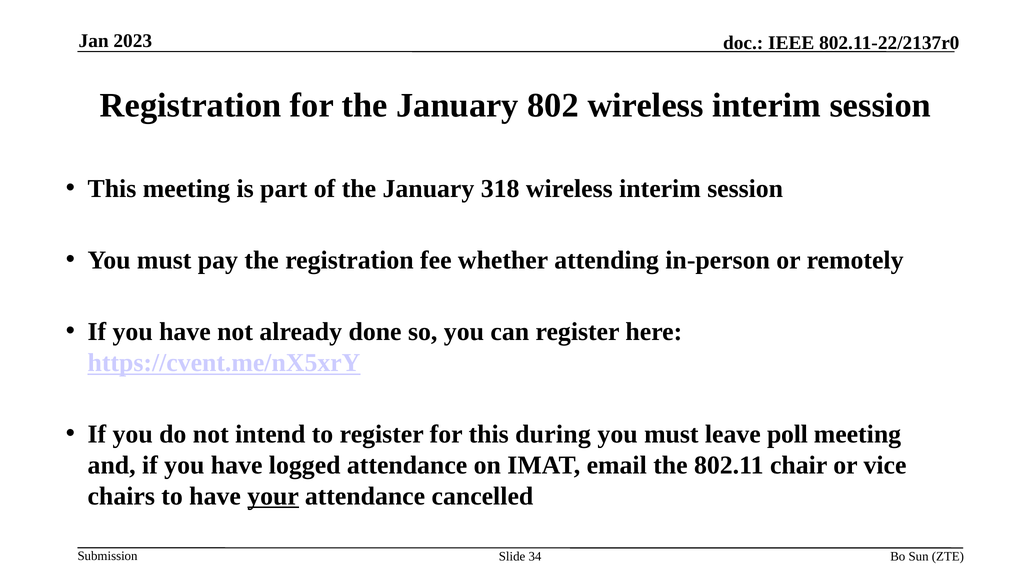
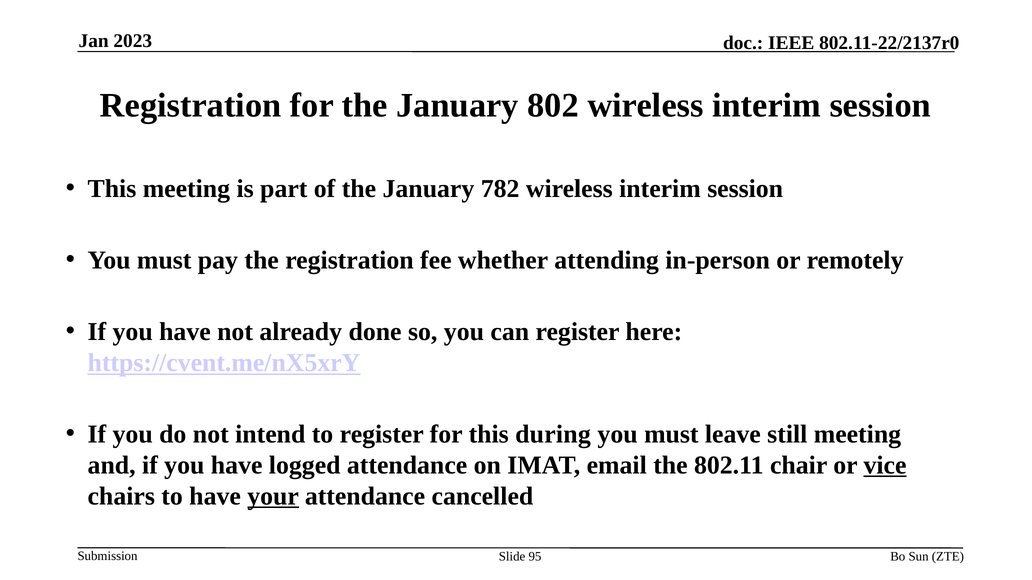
318: 318 -> 782 (500, 189)
poll: poll -> still (787, 435)
vice underline: none -> present (885, 466)
34: 34 -> 95 (535, 557)
